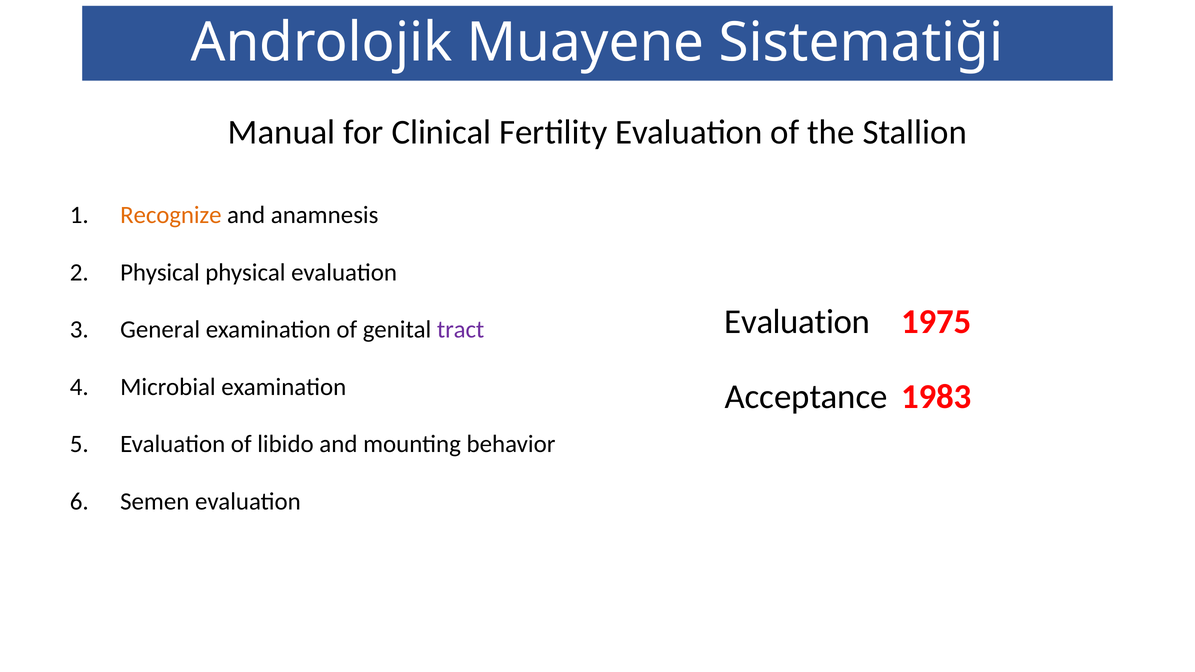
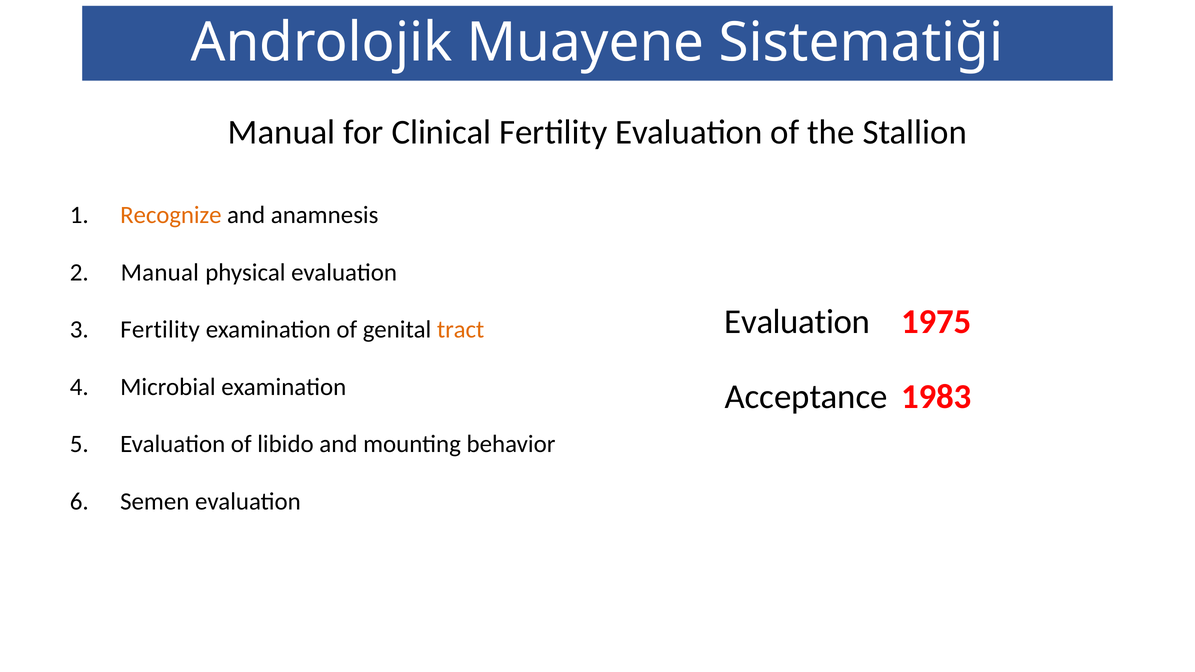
Physical: Physical -> Manual (160, 273)
General: General -> Fertility (160, 330)
tract colour: purple -> orange (461, 330)
